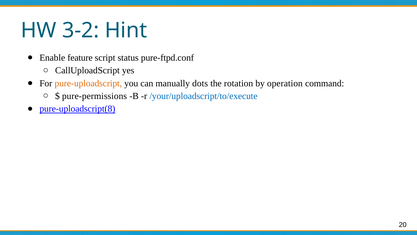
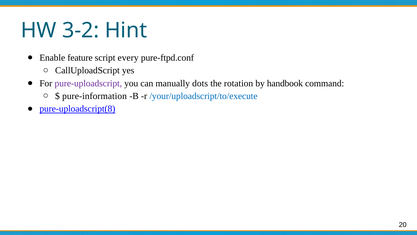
status: status -> every (128, 58)
pure-uploadscript colour: orange -> purple (88, 83)
operation: operation -> handbook (285, 83)
pure-permissions: pure-permissions -> pure-information (95, 96)
